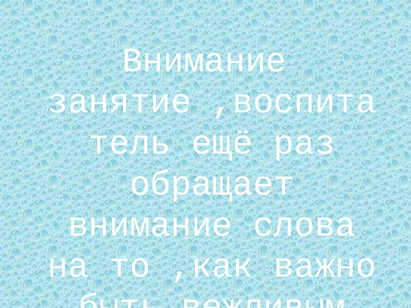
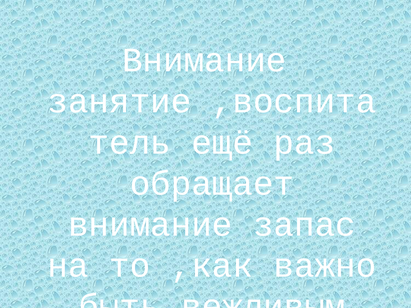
слова: слова -> запас (304, 225)
